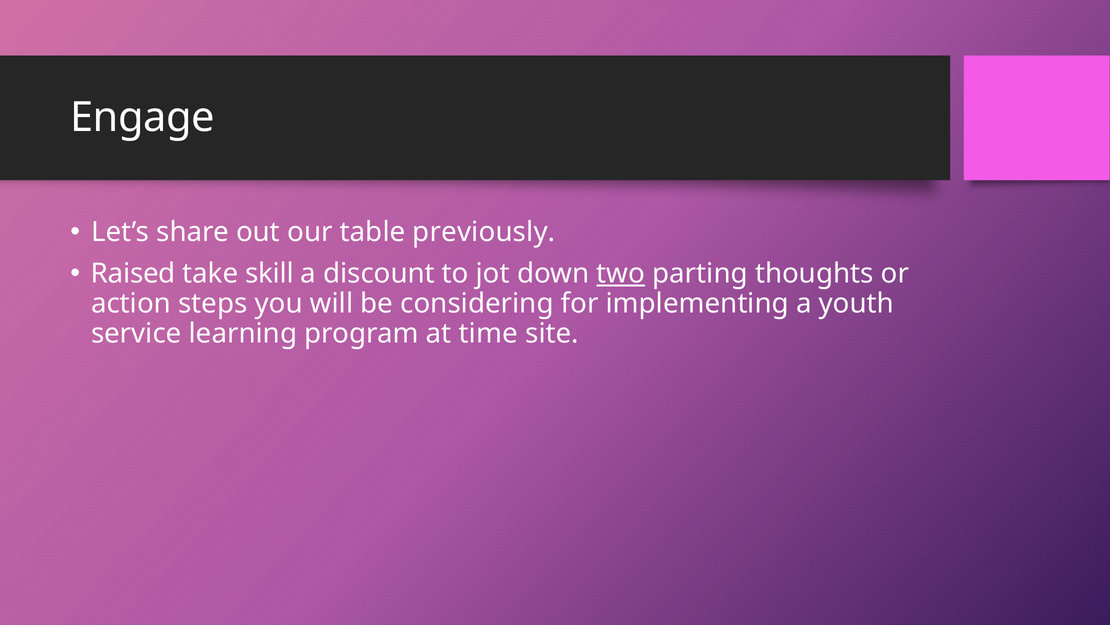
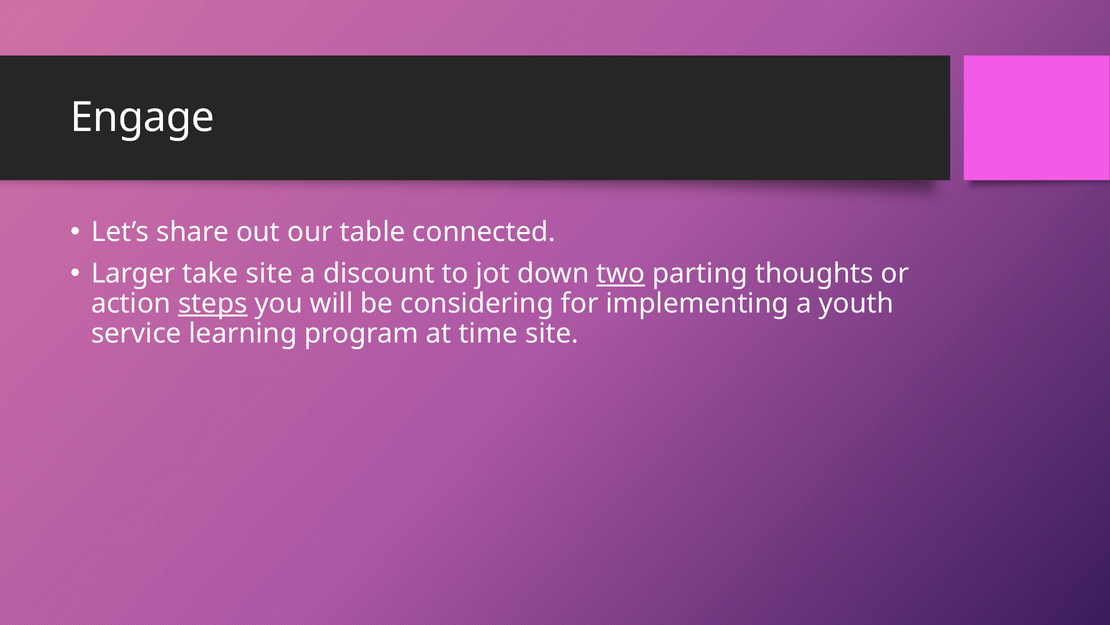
previously: previously -> connected (484, 232)
Raised: Raised -> Larger (133, 273)
take skill: skill -> site (269, 273)
steps underline: none -> present (213, 303)
